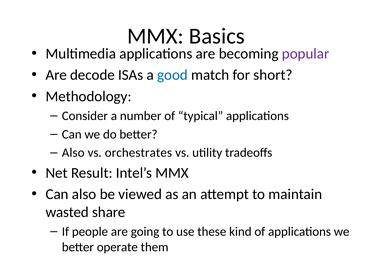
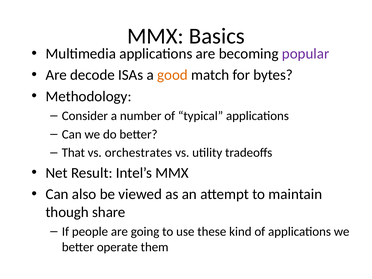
good colour: blue -> orange (172, 75)
short: short -> bytes (273, 75)
Also: Also -> That (73, 153)
wasted: wasted -> though (67, 212)
